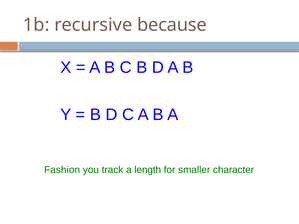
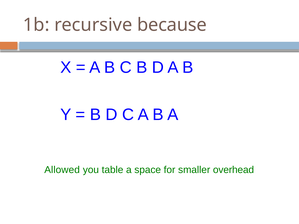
Fashion: Fashion -> Allowed (62, 170)
track: track -> table (113, 170)
length: length -> space (148, 170)
character: character -> overhead (233, 170)
